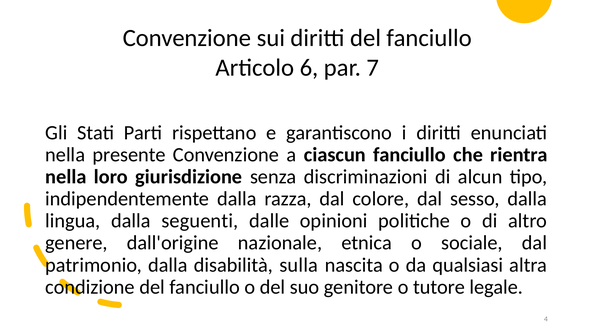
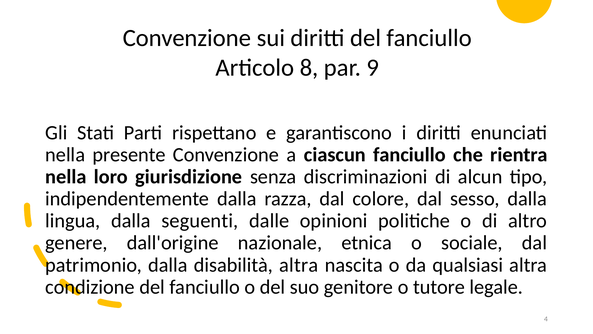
6: 6 -> 8 (309, 68)
7: 7 -> 9 (373, 68)
disabilità sulla: sulla -> altra (299, 265)
